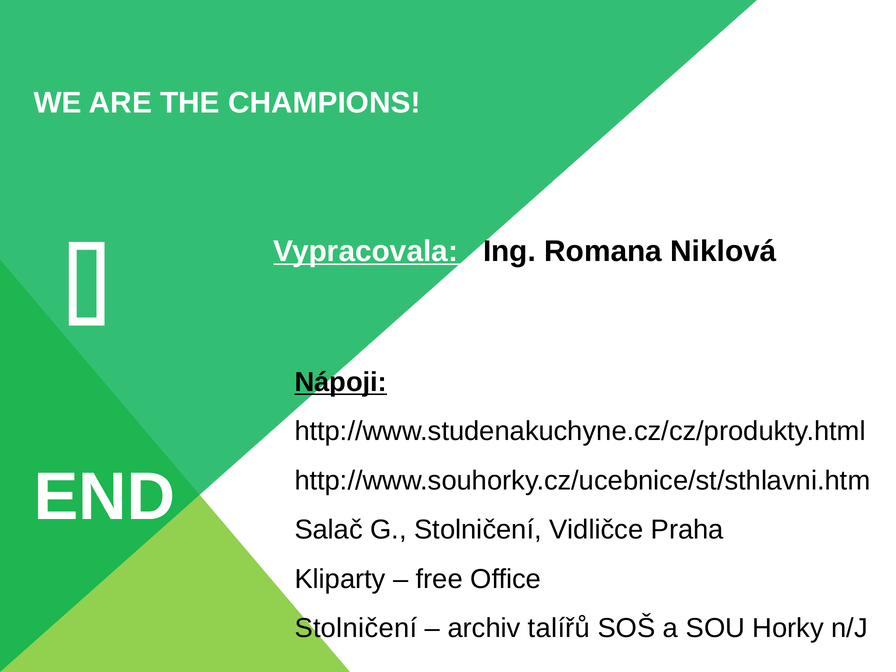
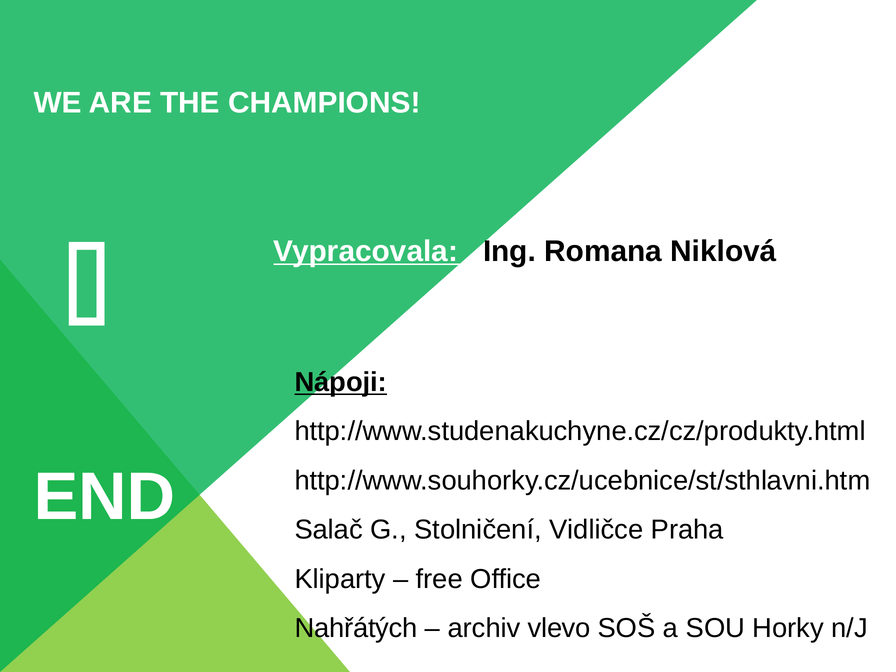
Stolničení: Stolničení -> Nahřátých (356, 628)
talířů: talířů -> vlevo (559, 628)
